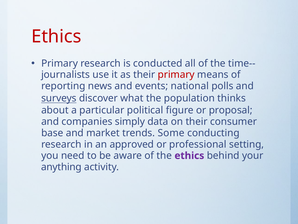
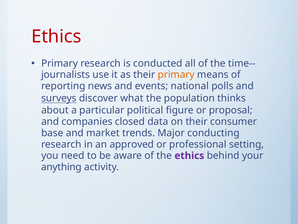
primary colour: red -> orange (176, 75)
simply: simply -> closed (130, 121)
Some: Some -> Major (171, 133)
